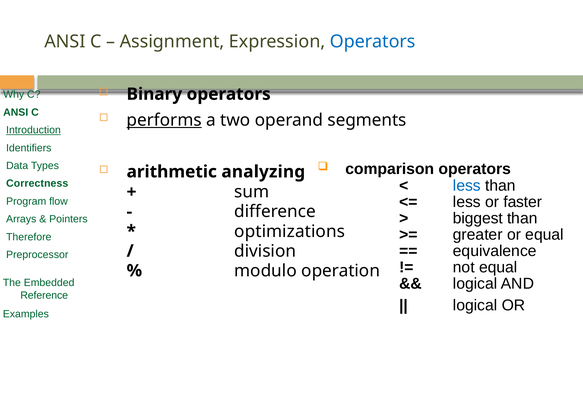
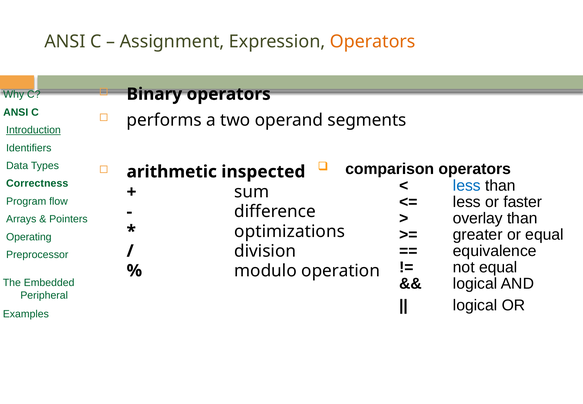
Operators colour: blue -> orange (373, 42)
performs underline: present -> none (164, 120)
analyzing: analyzing -> inspected (263, 172)
biggest: biggest -> overlay (478, 218)
Therefore: Therefore -> Operating (29, 237)
Reference: Reference -> Peripheral (44, 295)
